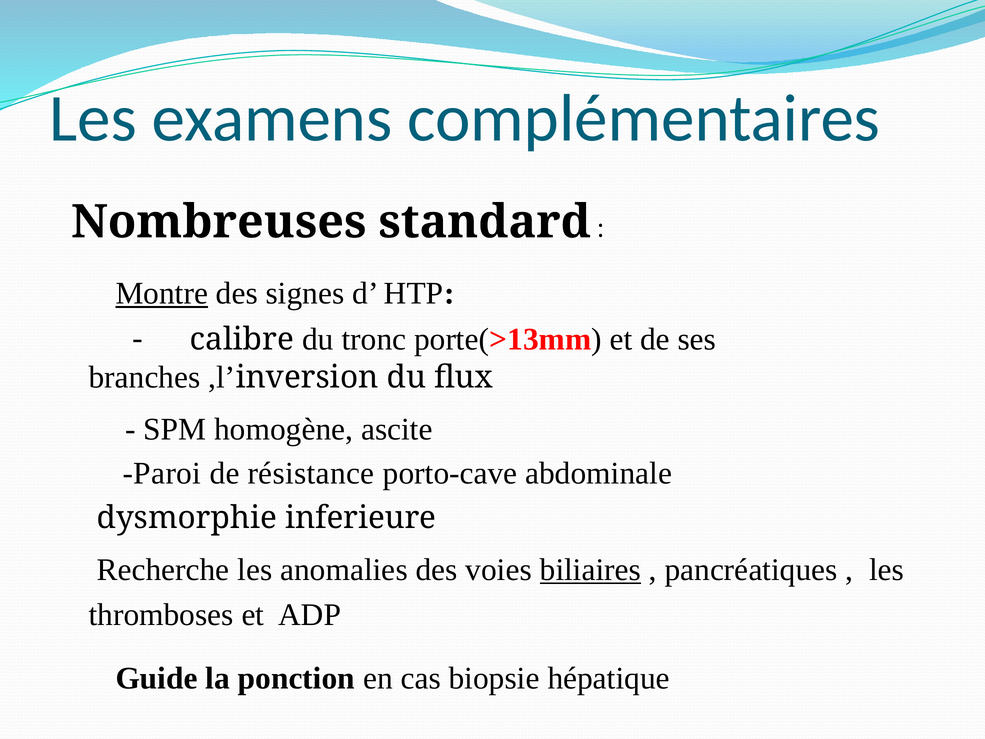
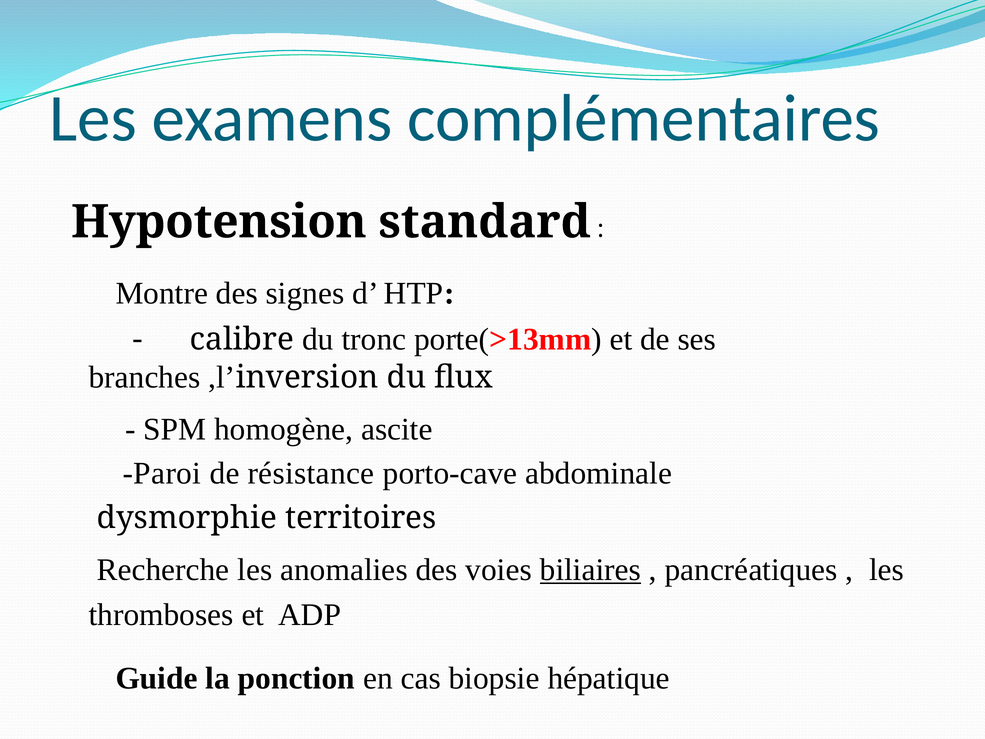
Nombreuses: Nombreuses -> Hypotension (219, 222)
Montre underline: present -> none (162, 293)
inferieure: inferieure -> territoires (361, 518)
